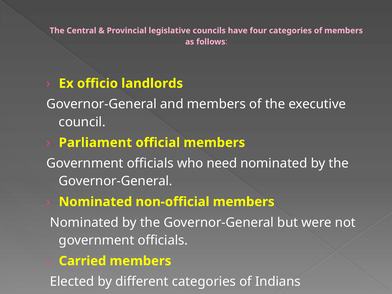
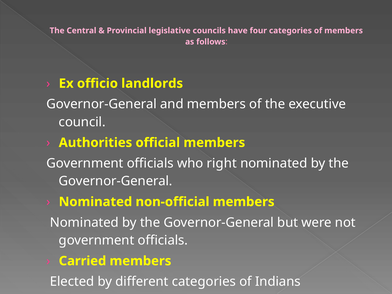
Parliament: Parliament -> Authorities (95, 143)
need: need -> right (222, 163)
